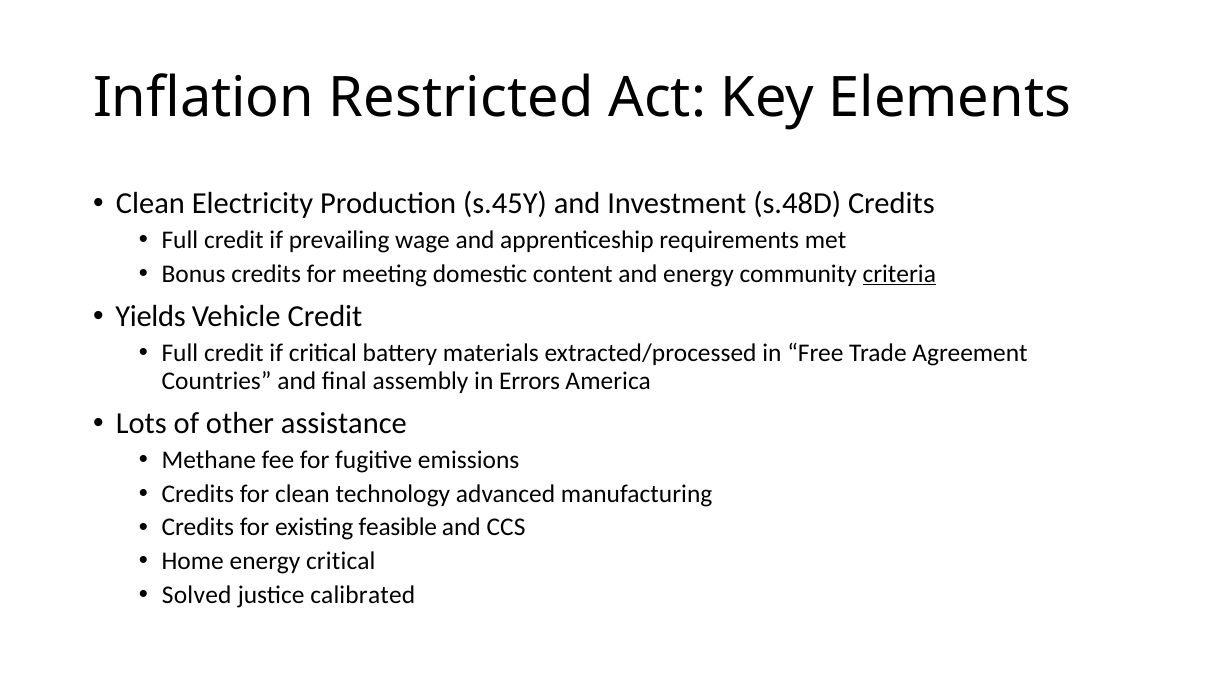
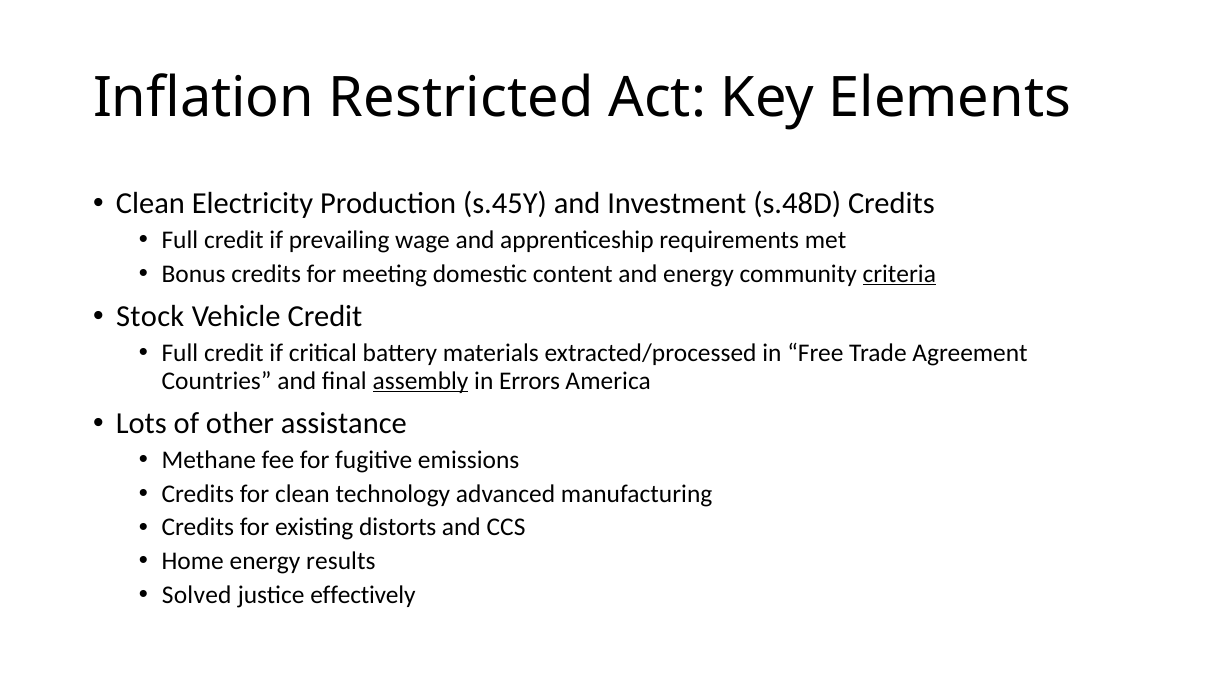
Yields: Yields -> Stock (150, 317)
assembly underline: none -> present (421, 381)
feasible: feasible -> distorts (398, 528)
energy critical: critical -> results (341, 562)
calibrated: calibrated -> effectively (363, 595)
